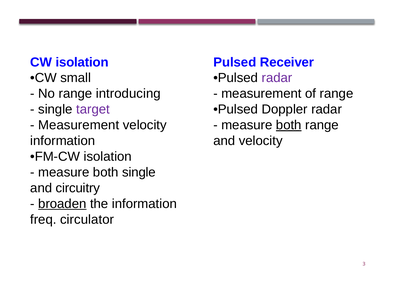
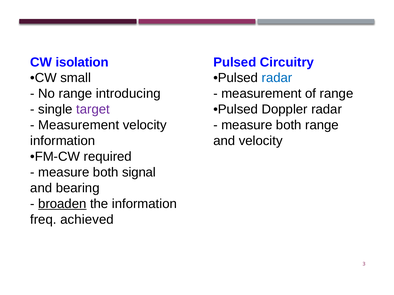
Receiver: Receiver -> Circuitry (287, 62)
radar colour: purple -> blue (277, 78)
both underline: present -> none (289, 125)
FM-CW isolation: isolation -> required (108, 157)
both single: single -> signal (139, 173)
circuitry: circuitry -> bearing (78, 188)
circulator: circulator -> achieved (87, 220)
